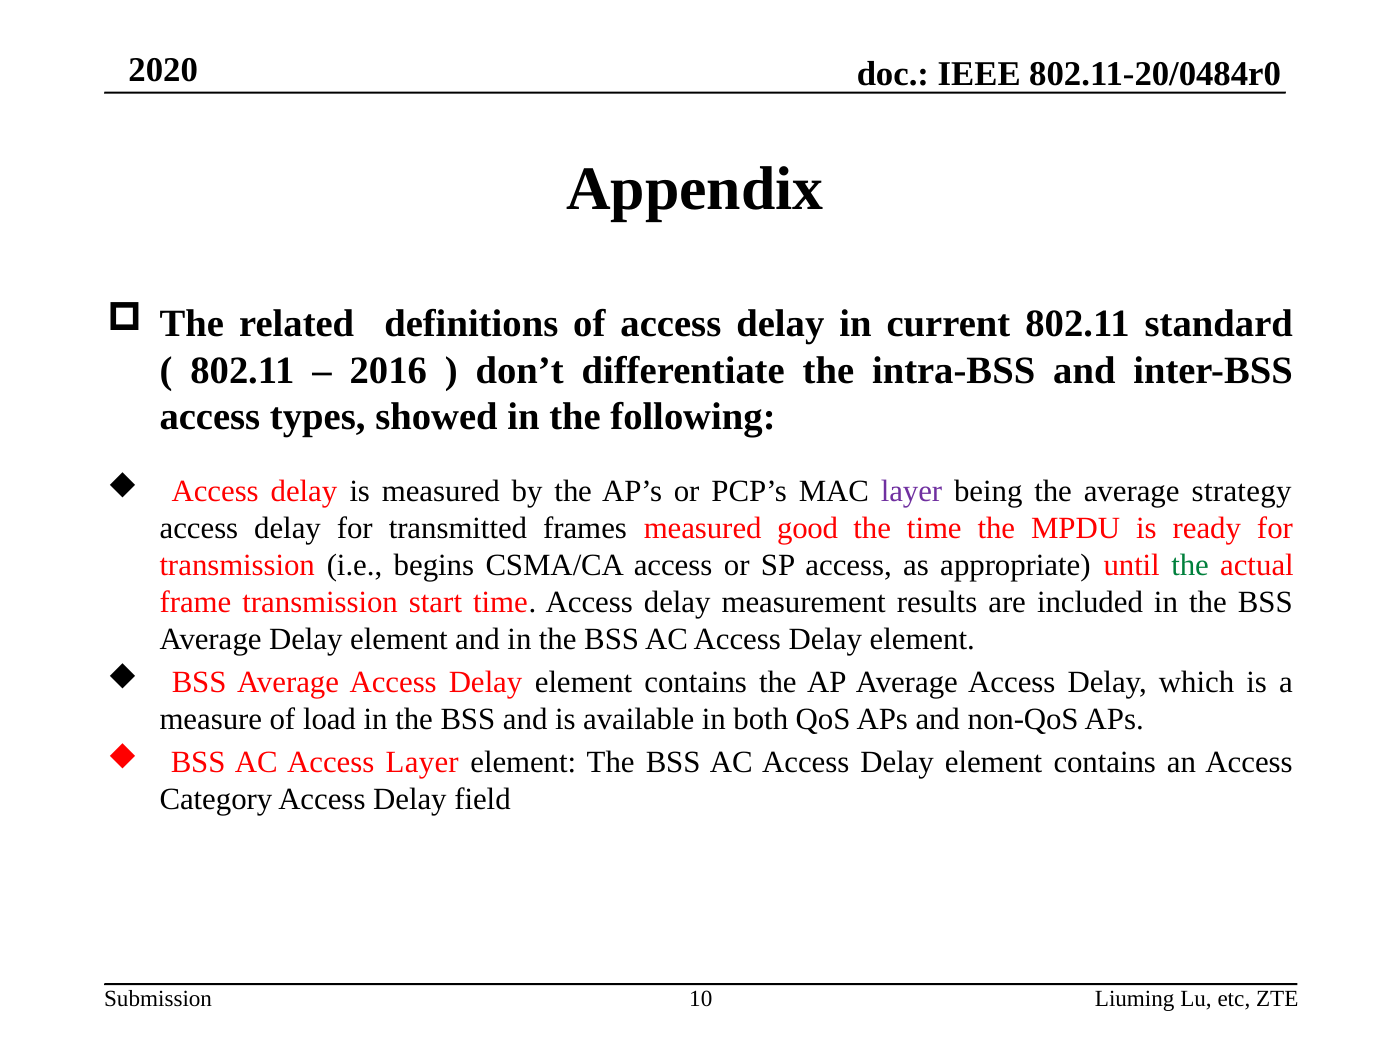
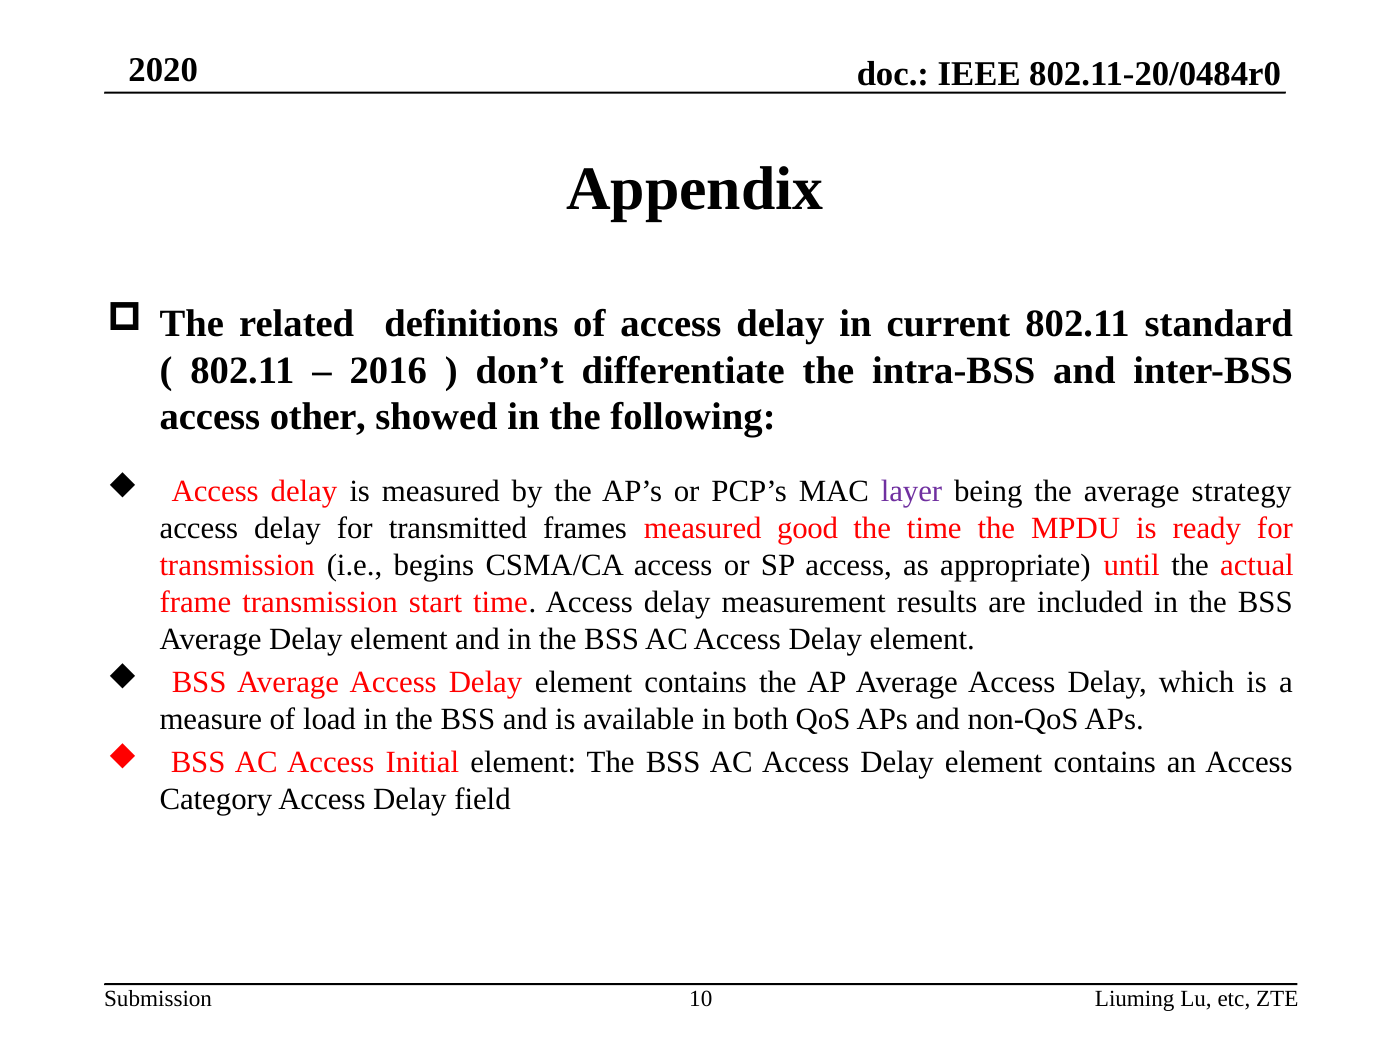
types: types -> other (318, 417)
the colour: green -> black (1190, 566)
Access Layer: Layer -> Initial (422, 763)
